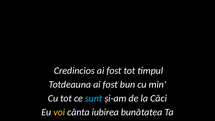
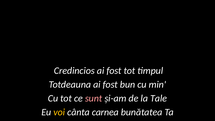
sunt colour: light blue -> pink (94, 98)
Căci: Căci -> Tale (159, 98)
iubirea: iubirea -> carnea (105, 112)
